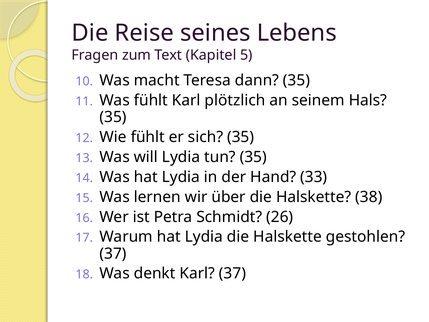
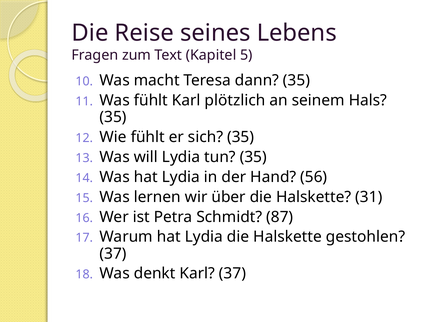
33: 33 -> 56 (314, 177)
38: 38 -> 31 (369, 197)
26: 26 -> 87 (280, 217)
